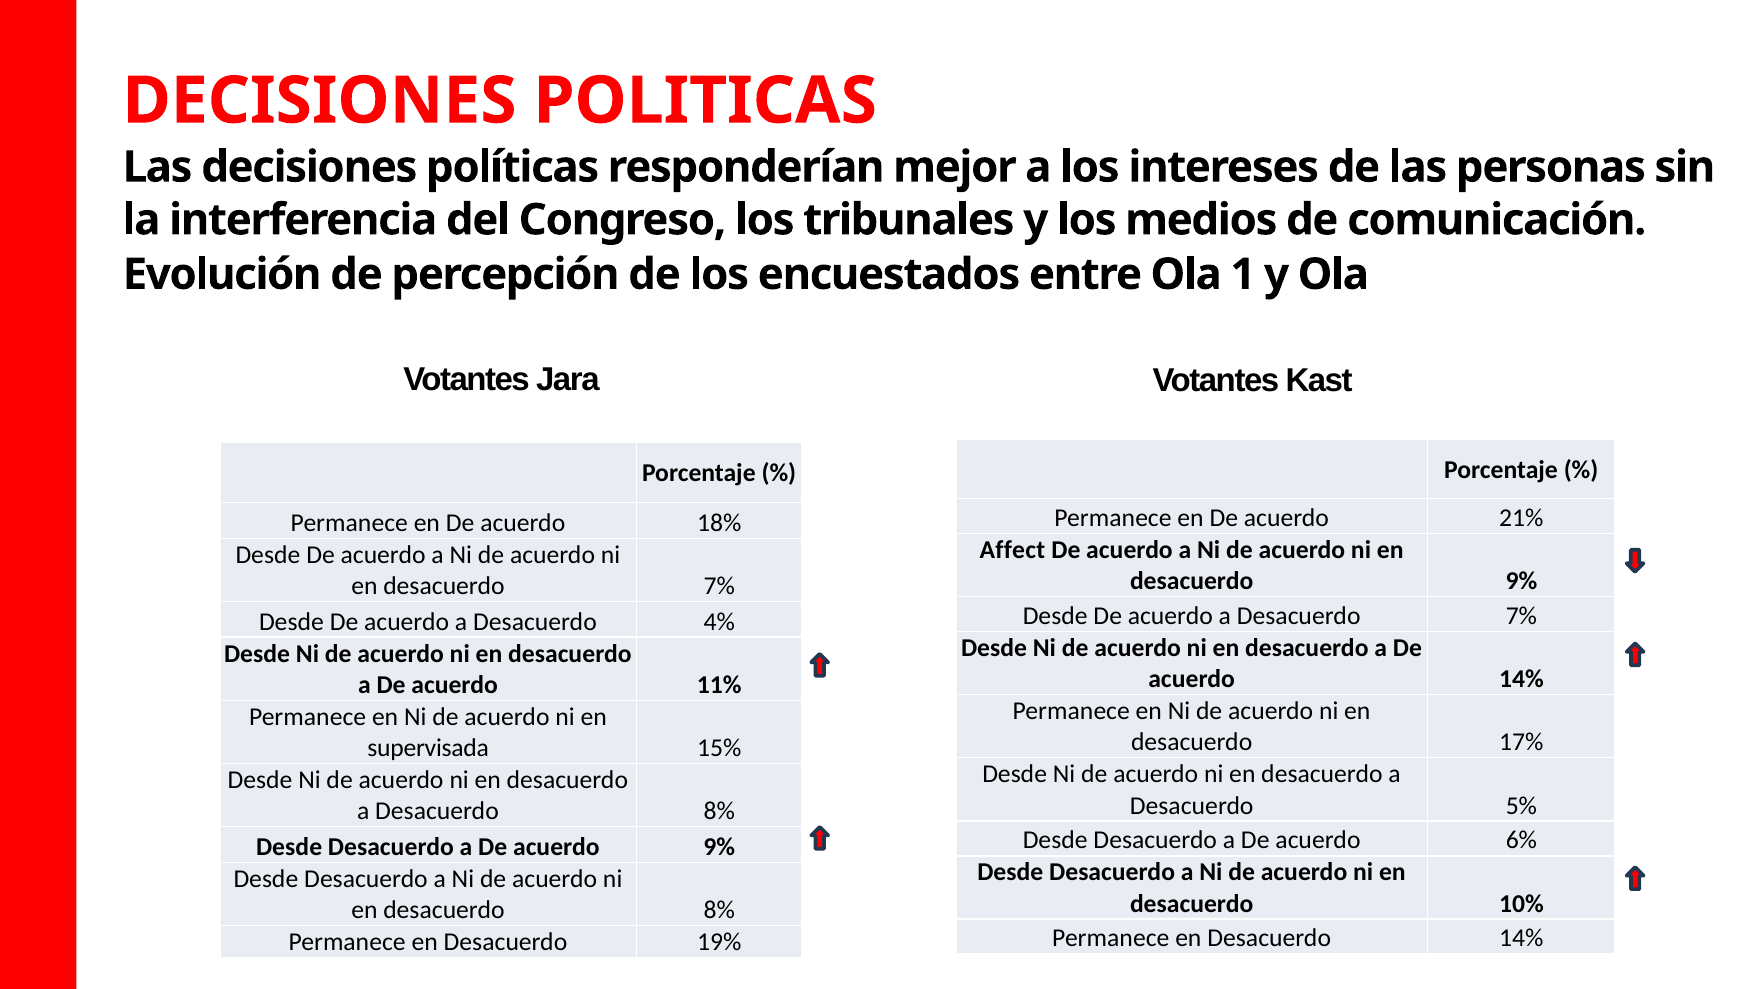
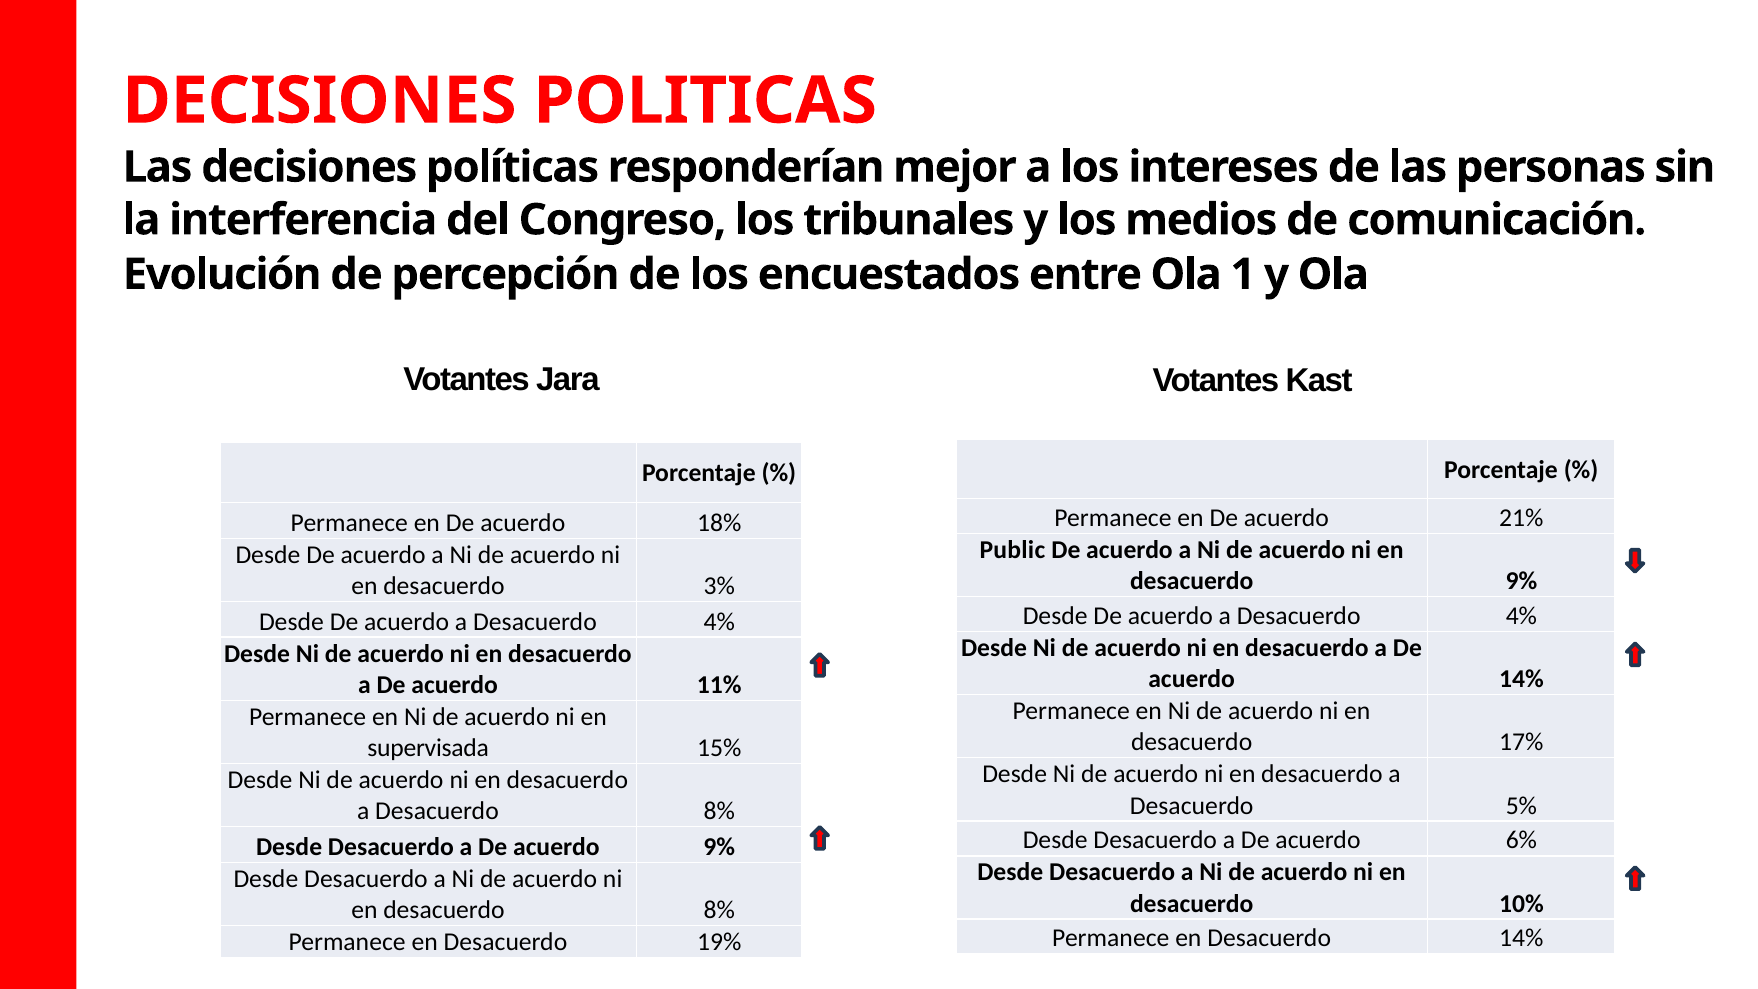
Affect: Affect -> Public (1012, 550)
en desacuerdo 7%: 7% -> 3% (719, 586)
7%: 7% -> 4% (1521, 616)
